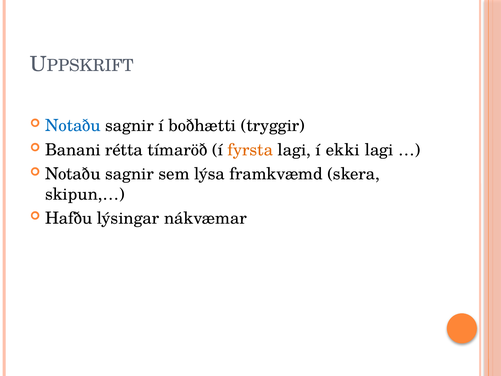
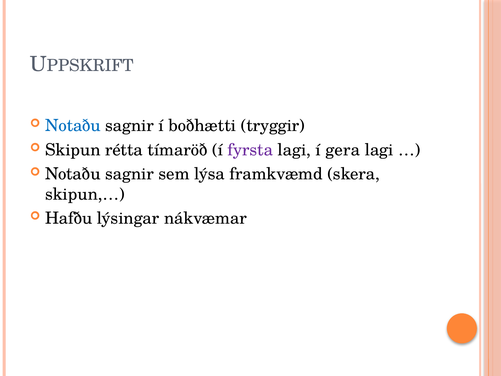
Banani: Banani -> Skipun (73, 150)
fyrsta colour: orange -> purple (250, 150)
ekki: ekki -> gera (343, 150)
